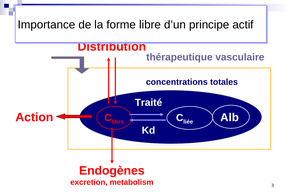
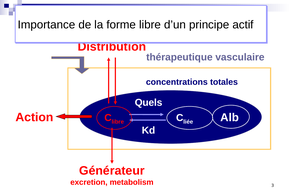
Traité: Traité -> Quels (149, 103)
Endogènes: Endogènes -> Générateur (112, 171)
